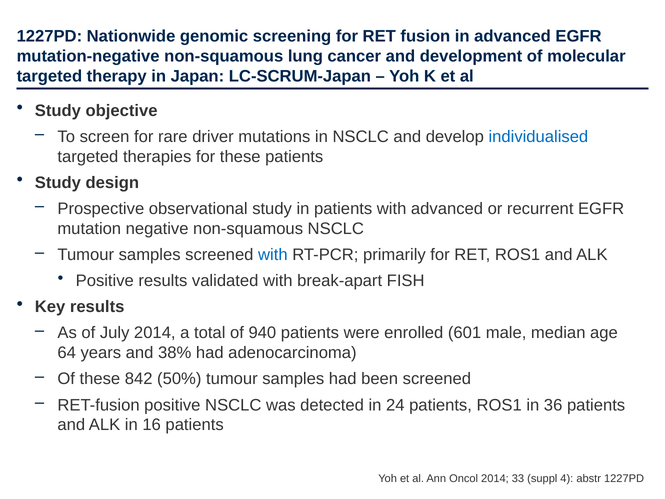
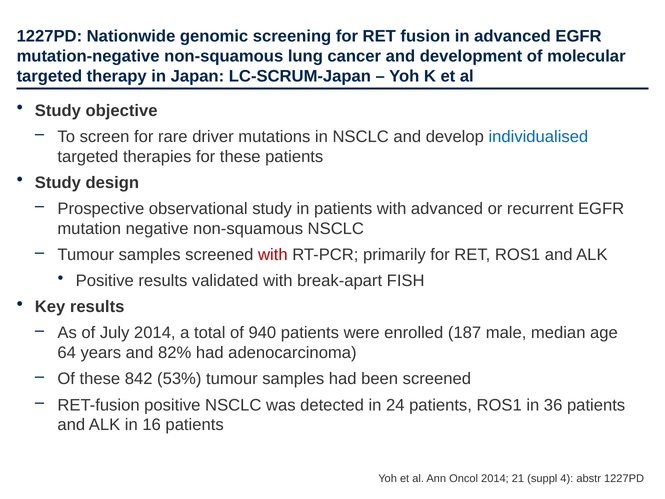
with colour: blue -> red (273, 255)
601: 601 -> 187 (465, 333)
38%: 38% -> 82% (175, 353)
50%: 50% -> 53% (179, 379)
33: 33 -> 21 (518, 478)
